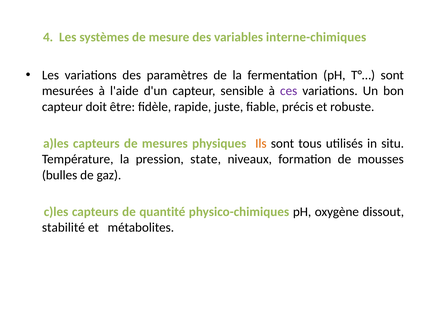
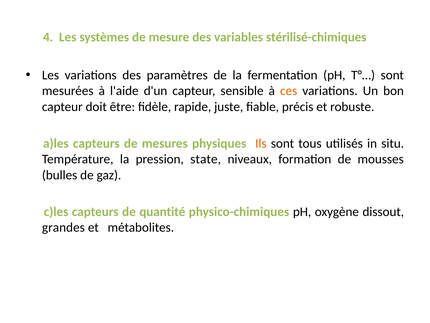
interne-chimiques: interne-chimiques -> stérilisé-chimiques (316, 37)
ces colour: purple -> orange (289, 91)
stabilité: stabilité -> grandes (63, 227)
